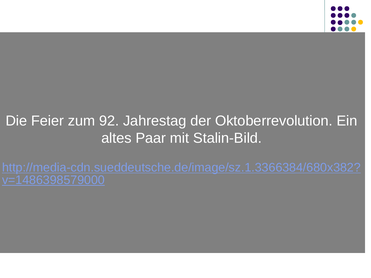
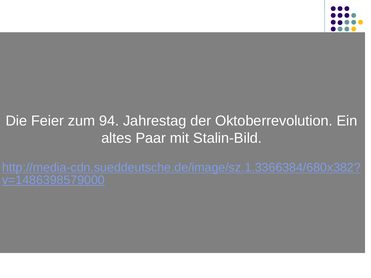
92: 92 -> 94 (109, 121)
